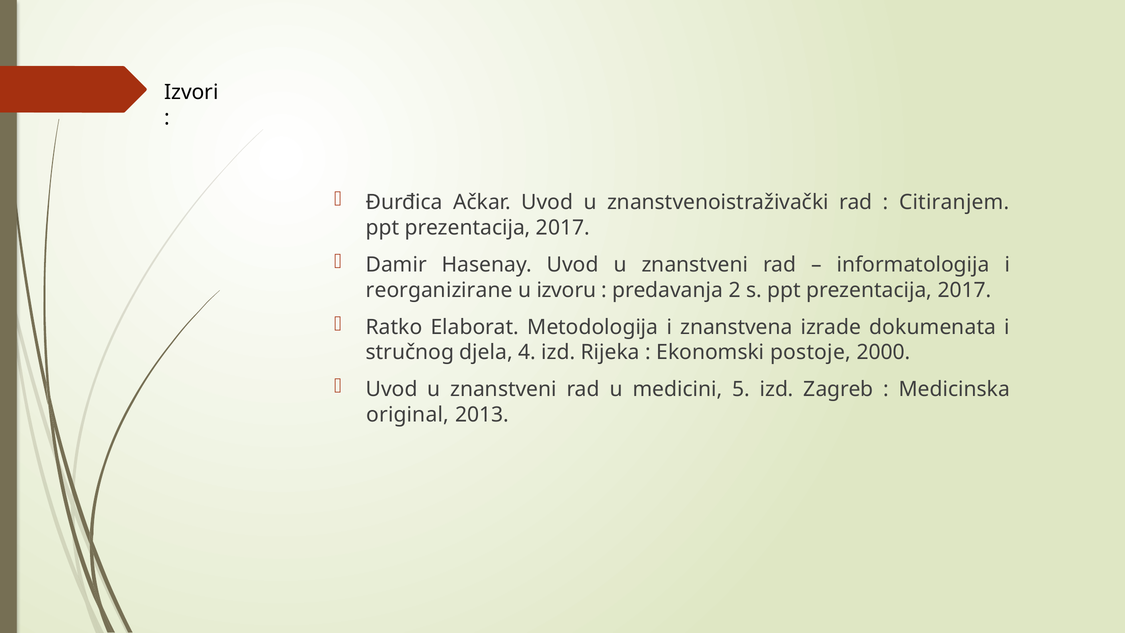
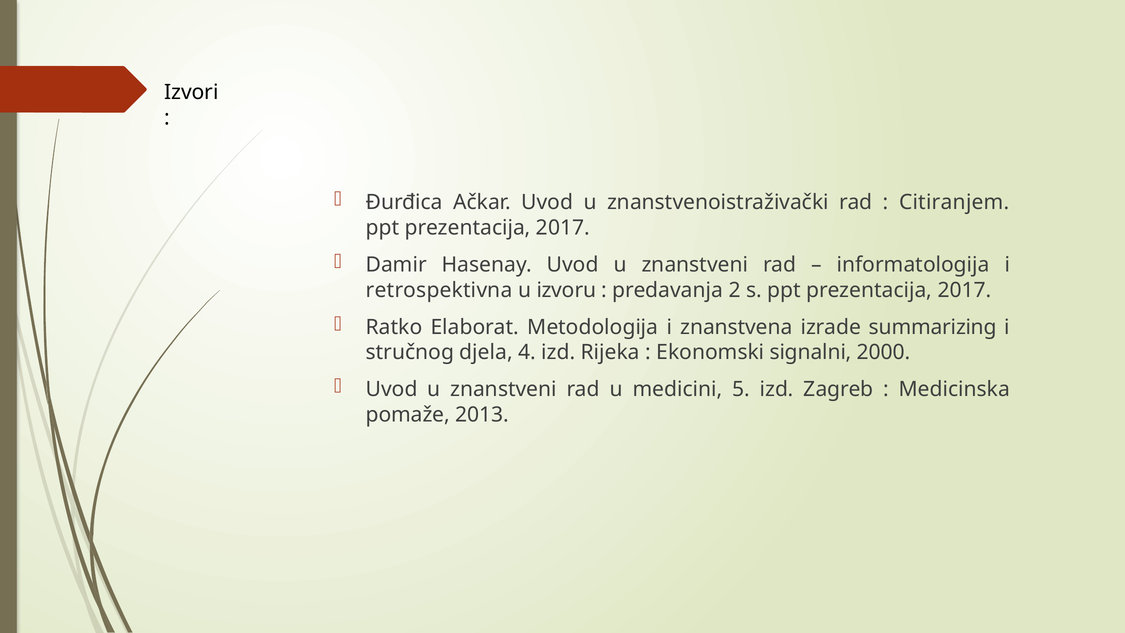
reorganizirane: reorganizirane -> retrospektivna (439, 290)
dokumenata: dokumenata -> summarizing (933, 327)
postoje: postoje -> signalni (811, 352)
original: original -> pomaže (408, 415)
